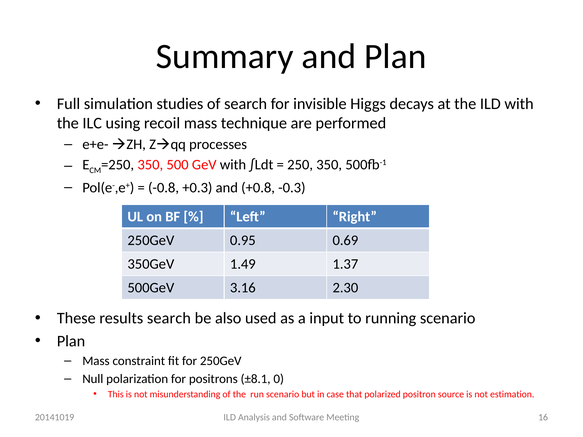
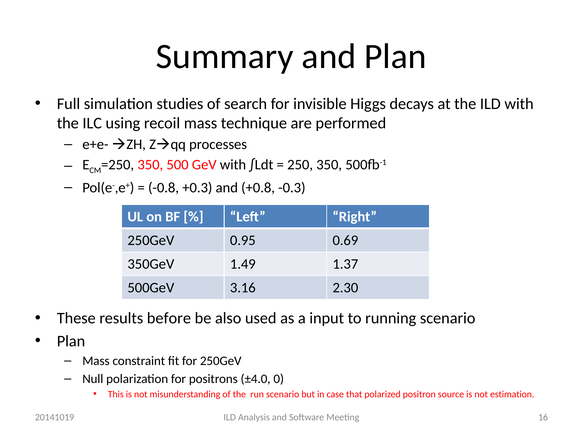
results search: search -> before (169, 318)
±8.1: ±8.1 -> ±4.0 (256, 379)
